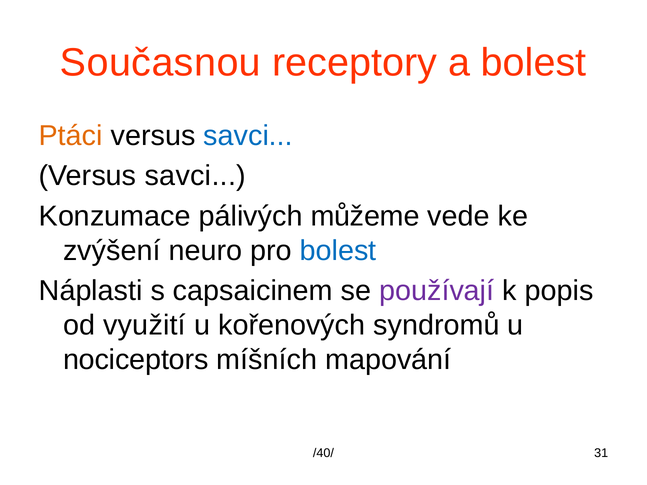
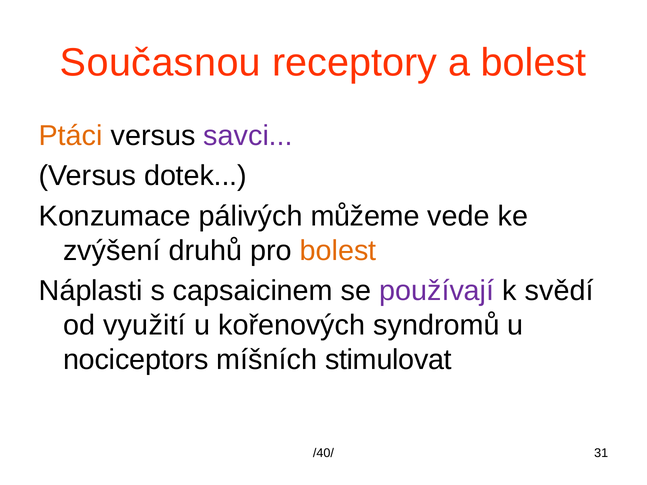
savci colour: blue -> purple (248, 136)
savci: savci -> dotek (195, 176)
neuro: neuro -> druhů (205, 251)
bolest colour: blue -> orange (338, 251)
popis: popis -> svědí (559, 291)
mapování: mapování -> stimulovat (388, 360)
